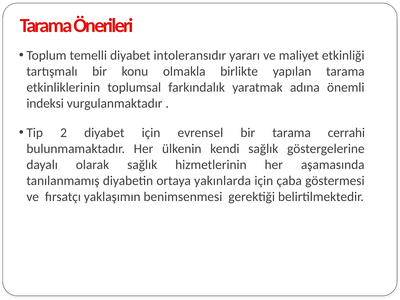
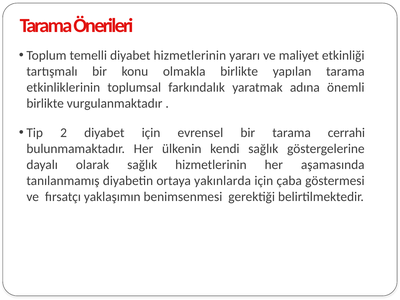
diyabet intoleransıdır: intoleransıdır -> hizmetlerinin (190, 56)
indeksi: indeksi -> birlikte (45, 104)
